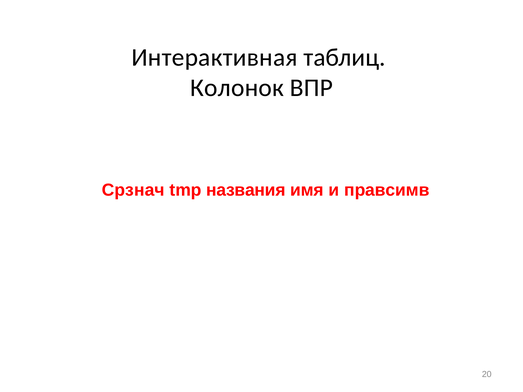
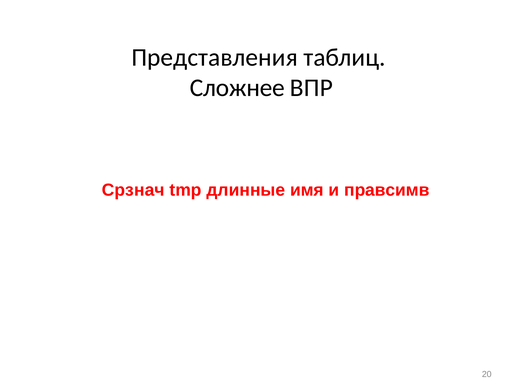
Интерактивная: Интерактивная -> Представления (215, 57)
Колонок: Колонок -> Сложнее (237, 88)
названия: названия -> длинные (246, 190)
